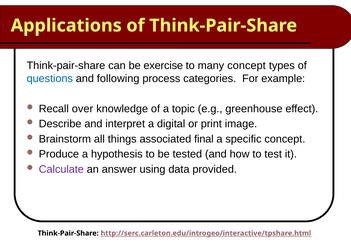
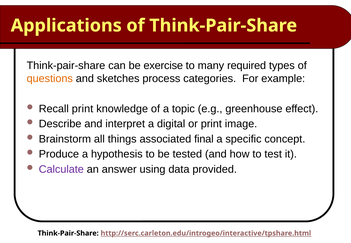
many concept: concept -> required (247, 66)
questions colour: blue -> orange (50, 79)
following: following -> sketches (118, 79)
Recall over: over -> print (83, 109)
